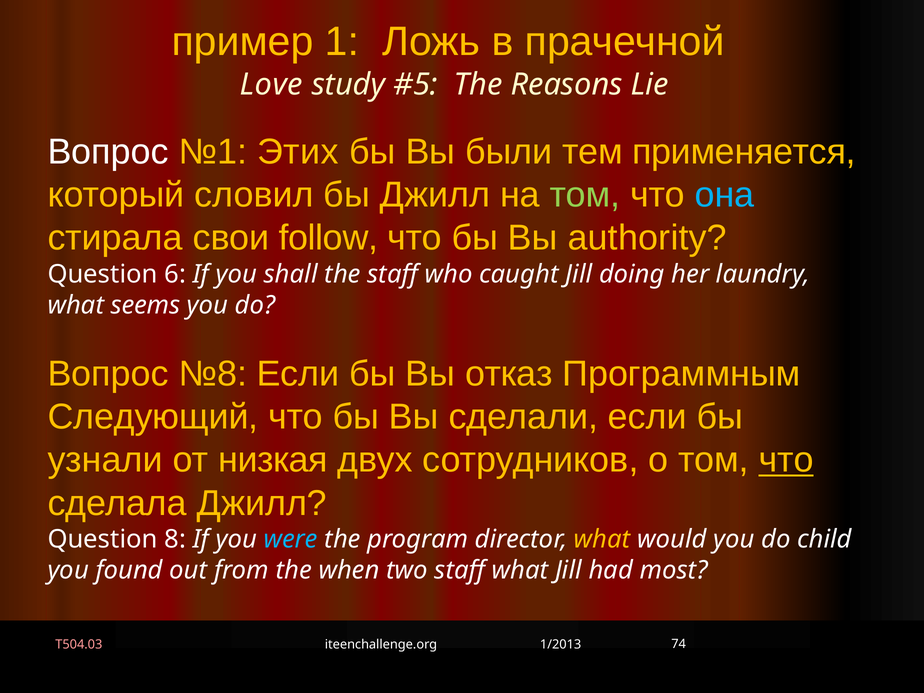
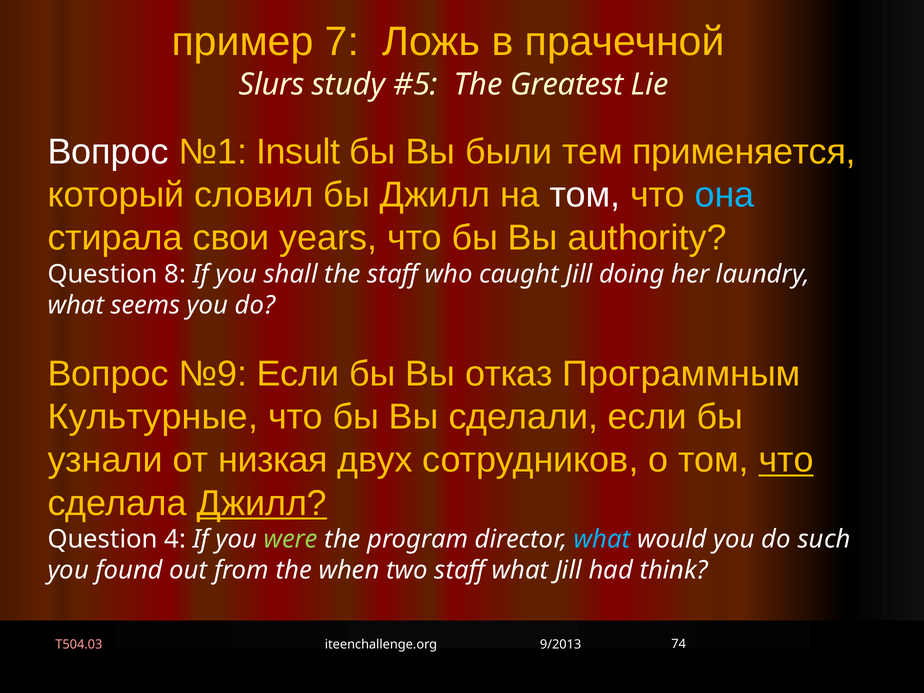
1: 1 -> 7 (342, 42)
Love: Love -> Slurs (272, 84)
Reasons: Reasons -> Greatest (567, 84)
Этих: Этих -> Insult (298, 152)
том colour: light green -> white (585, 195)
follow: follow -> years (328, 238)
6: 6 -> 8 (175, 274)
№8: №8 -> №9 (213, 374)
Следующий: Следующий -> Культурные (153, 417)
Джилл underline: none -> present (262, 503)
8: 8 -> 4 (175, 539)
were colour: light blue -> light green (291, 539)
what colour: yellow -> light blue (602, 539)
child: child -> such (824, 539)
most: most -> think (674, 570)
1/2013: 1/2013 -> 9/2013 (561, 645)
